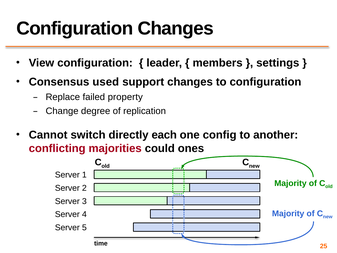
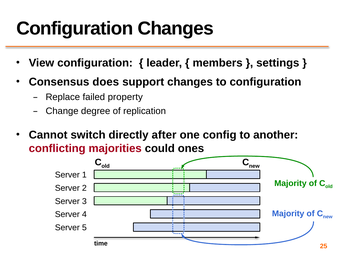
used: used -> does (106, 82)
each: each -> after (164, 135)
